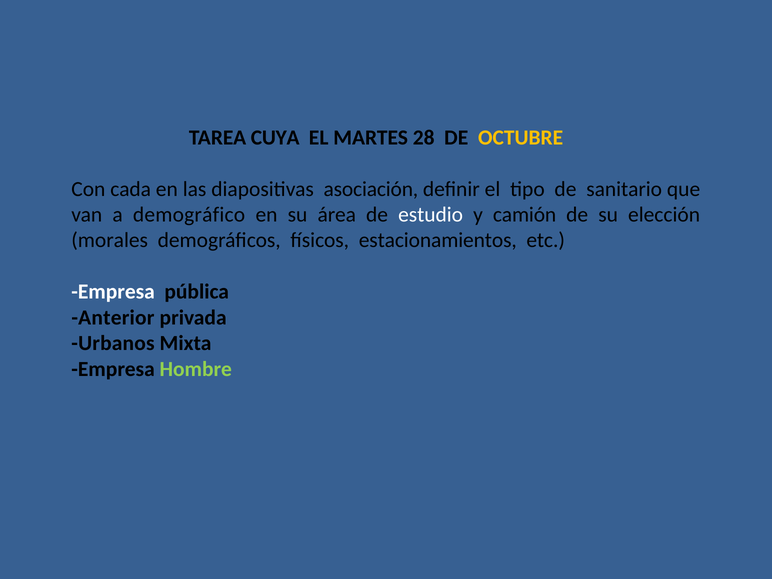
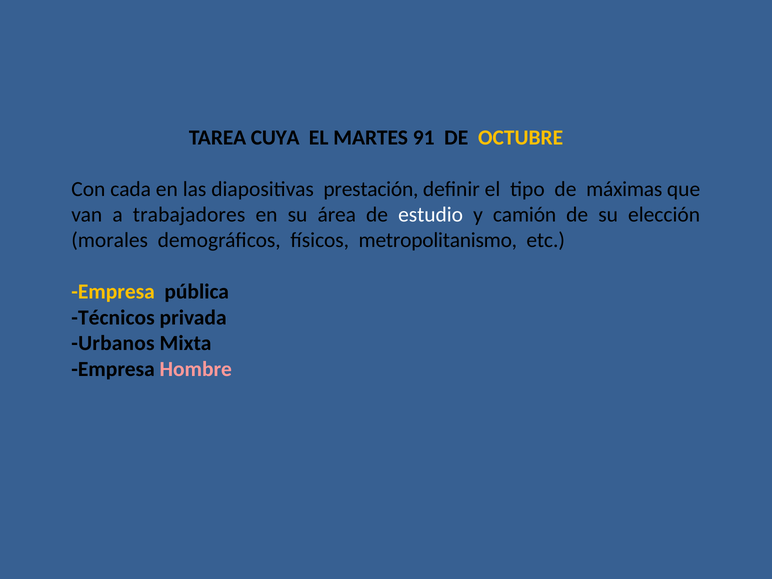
28: 28 -> 91 (424, 137)
asociación: asociación -> prestación (371, 189)
sanitario: sanitario -> máximas (624, 189)
demográfico: demográfico -> trabajadores (189, 215)
estacionamientos: estacionamientos -> metropolitanismo (438, 240)
Empresa colour: white -> yellow (113, 292)
Anterior: Anterior -> Técnicos (113, 318)
Hombre colour: light green -> pink (196, 369)
